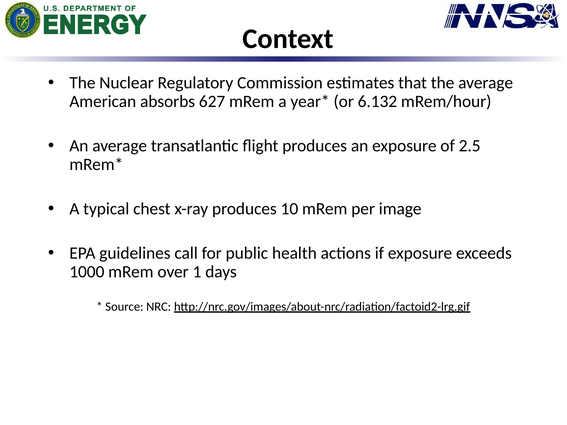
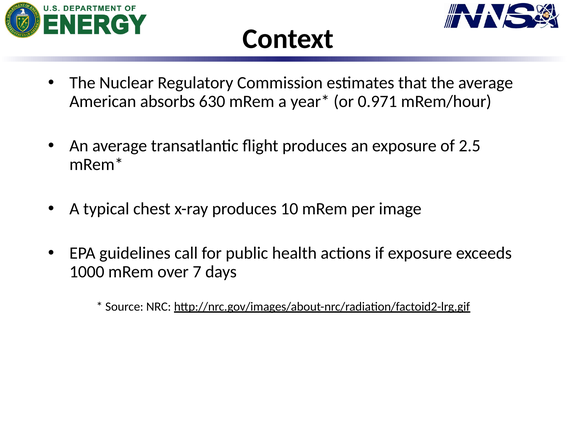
627: 627 -> 630 (212, 102)
6.132: 6.132 -> 0.971 (377, 102)
1: 1 -> 7 (197, 272)
